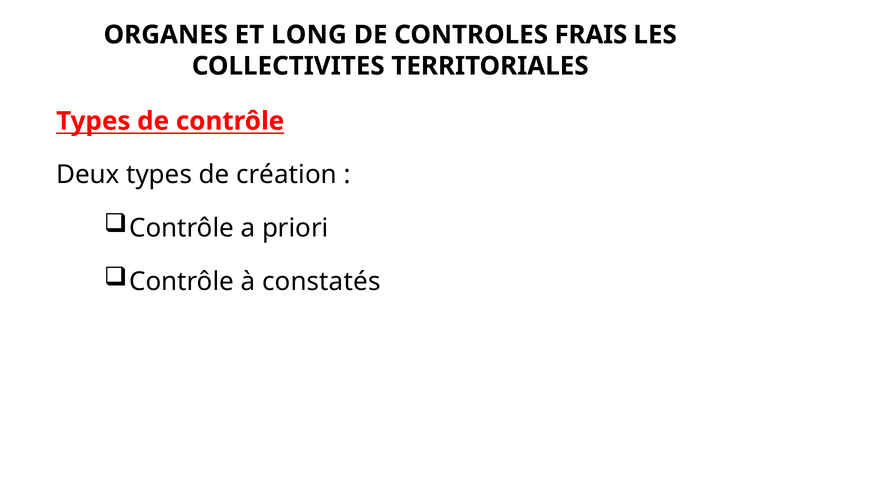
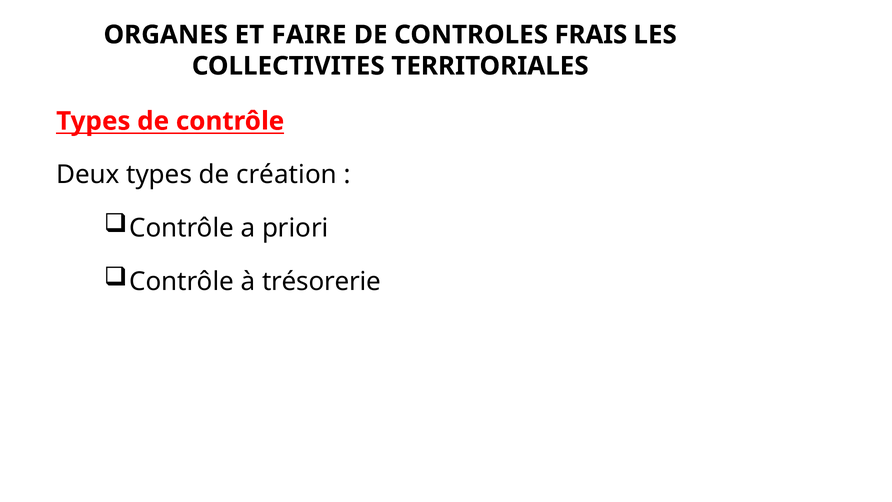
LONG: LONG -> FAIRE (309, 35)
constatés: constatés -> trésorerie (321, 281)
